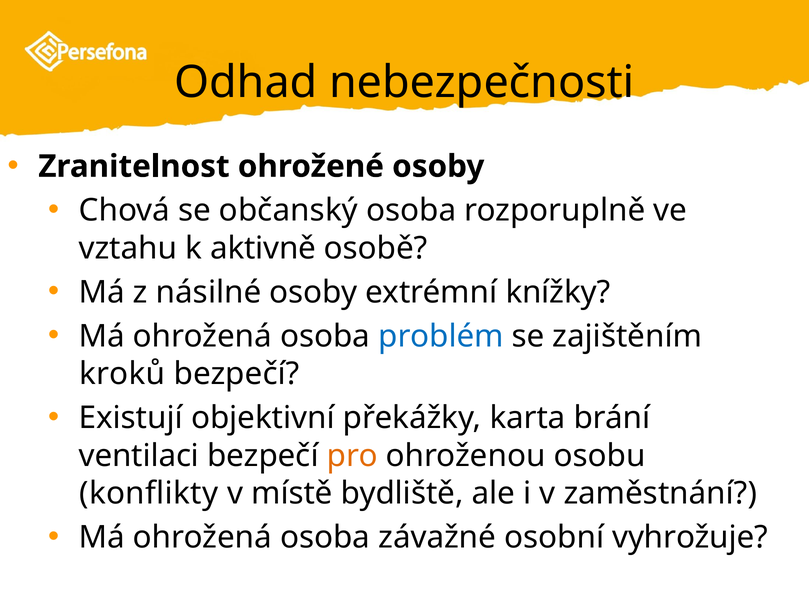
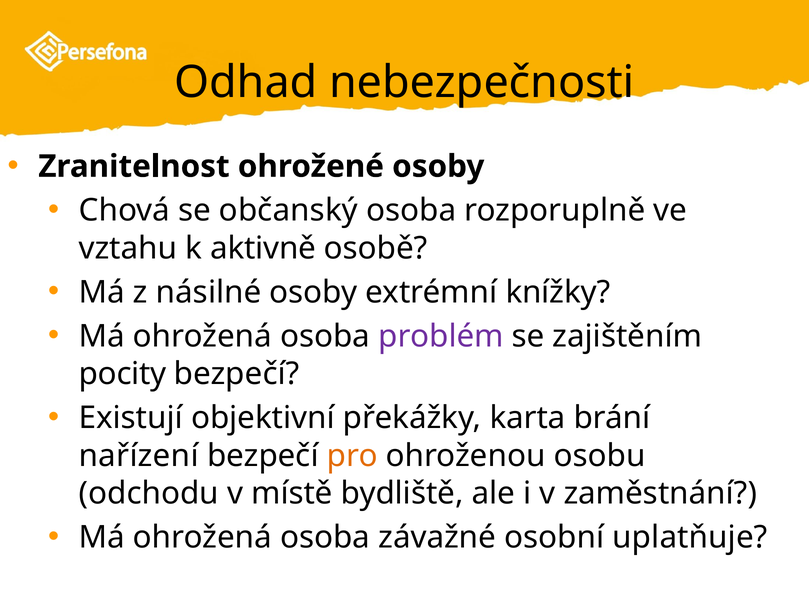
problém colour: blue -> purple (441, 337)
kroků: kroků -> pocity (122, 374)
ventilaci: ventilaci -> nařízení (139, 456)
konflikty: konflikty -> odchodu (149, 494)
vyhrožuje: vyhrožuje -> uplatňuje (690, 538)
